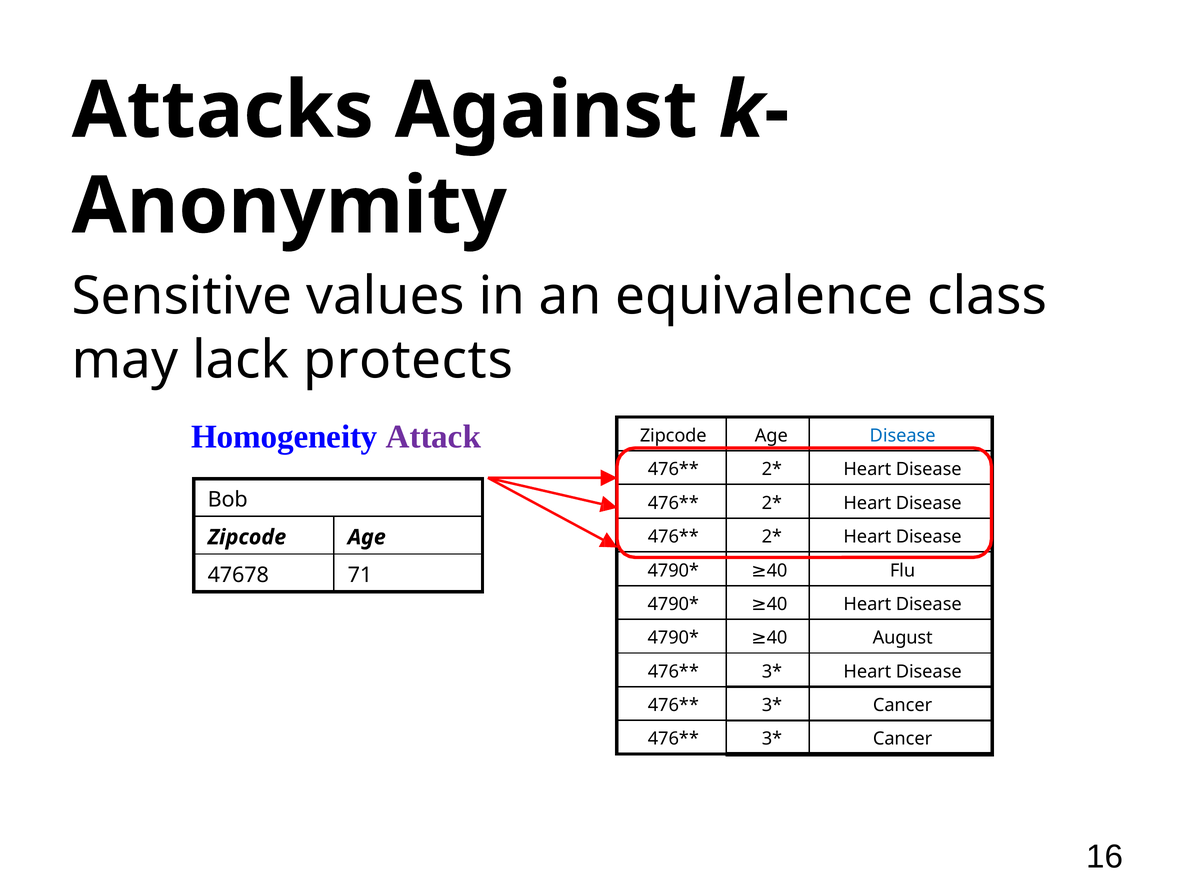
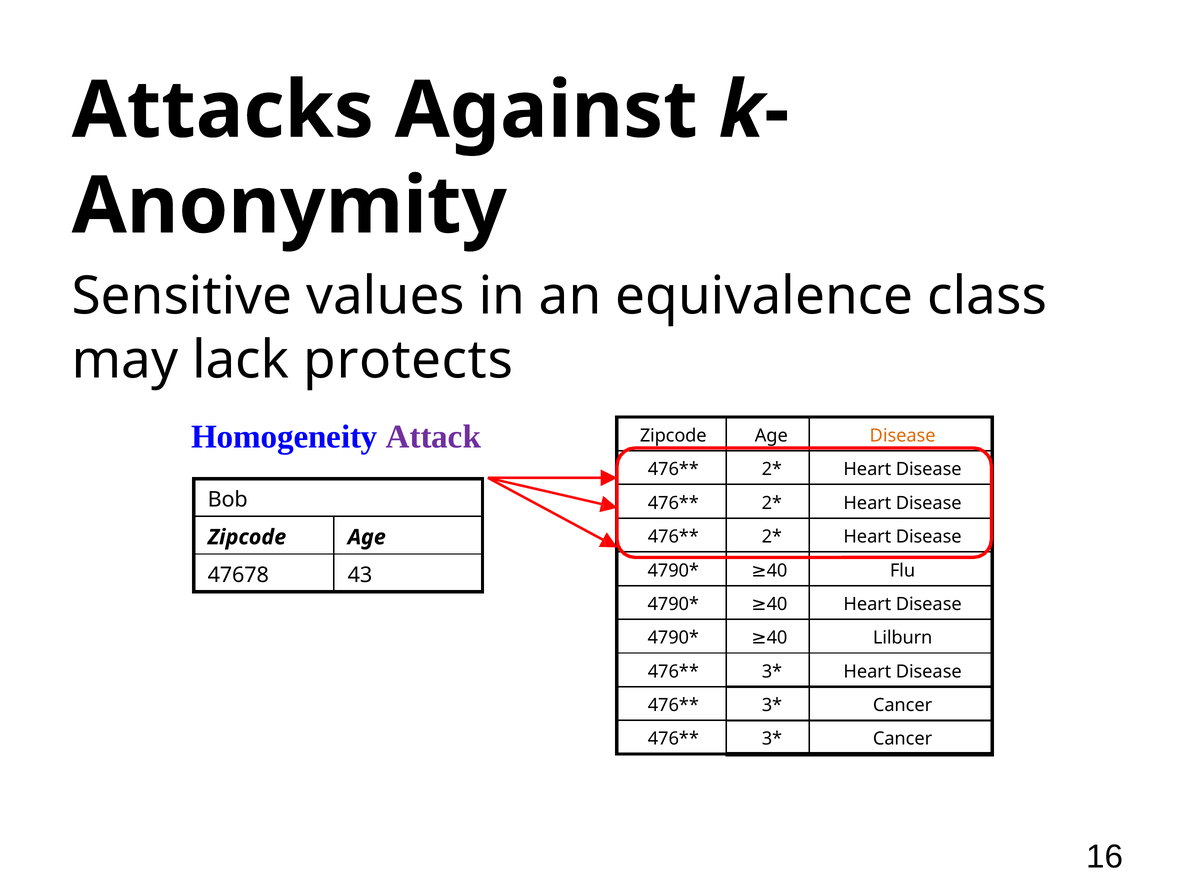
Disease colour: blue -> orange (903, 436)
71: 71 -> 43 (360, 575)
August: August -> Lilburn (903, 638)
